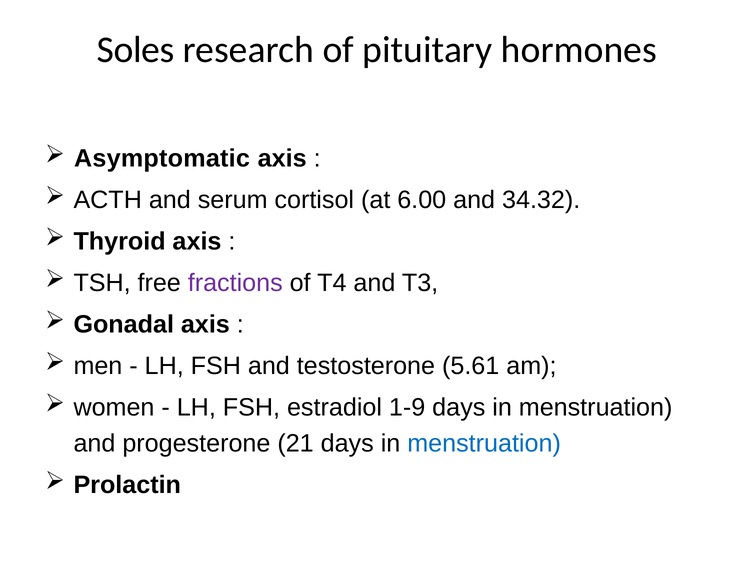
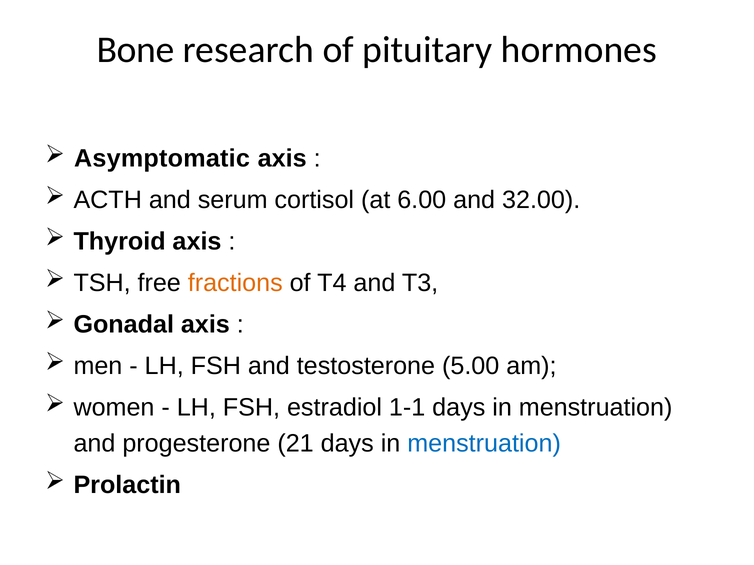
Soles: Soles -> Bone (136, 50)
34.32: 34.32 -> 32.00 (541, 200)
fractions colour: purple -> orange (235, 283)
5.61: 5.61 -> 5.00 (471, 366)
1-9: 1-9 -> 1-1 (407, 408)
